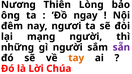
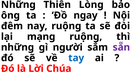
Nương: Nương -> Những (18, 5)
nay ngươi: ngươi -> ruộng (66, 26)
mạng người: người -> ruộng (86, 37)
tay colour: orange -> blue (76, 58)
